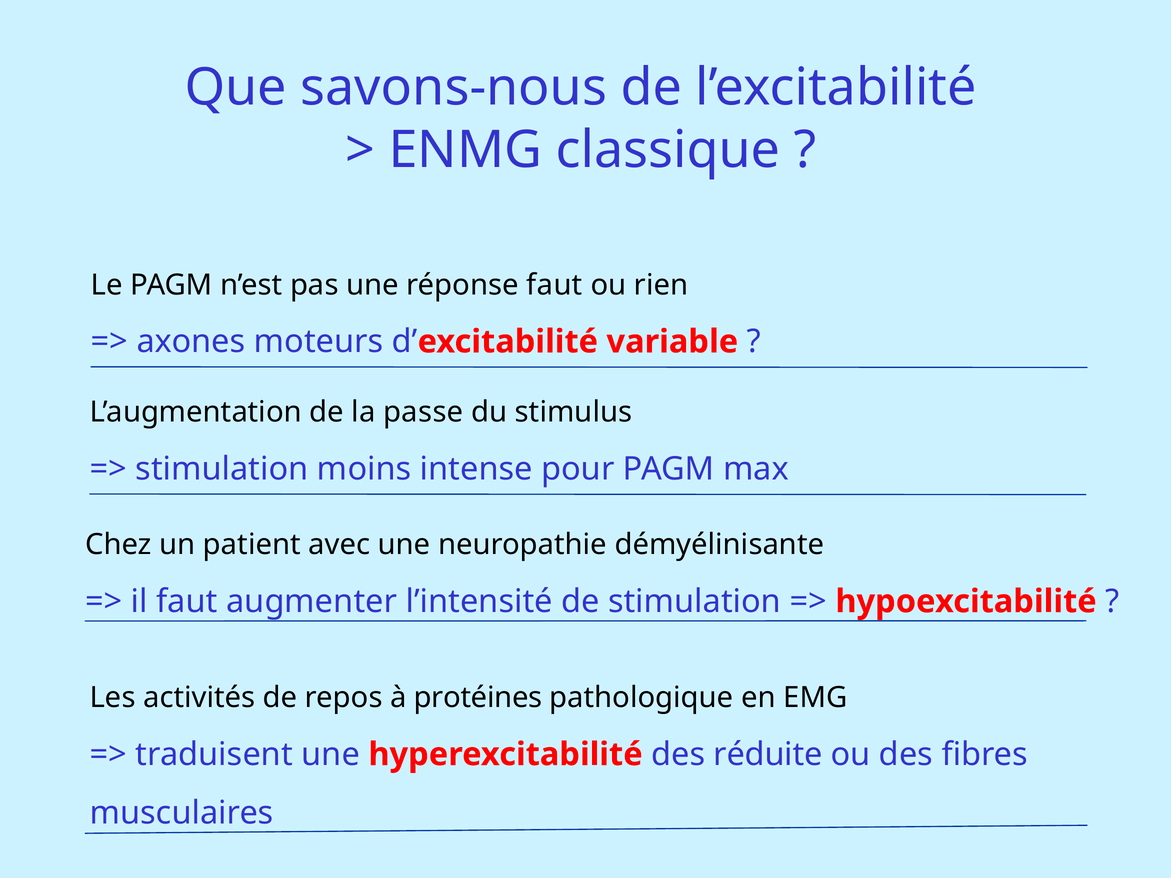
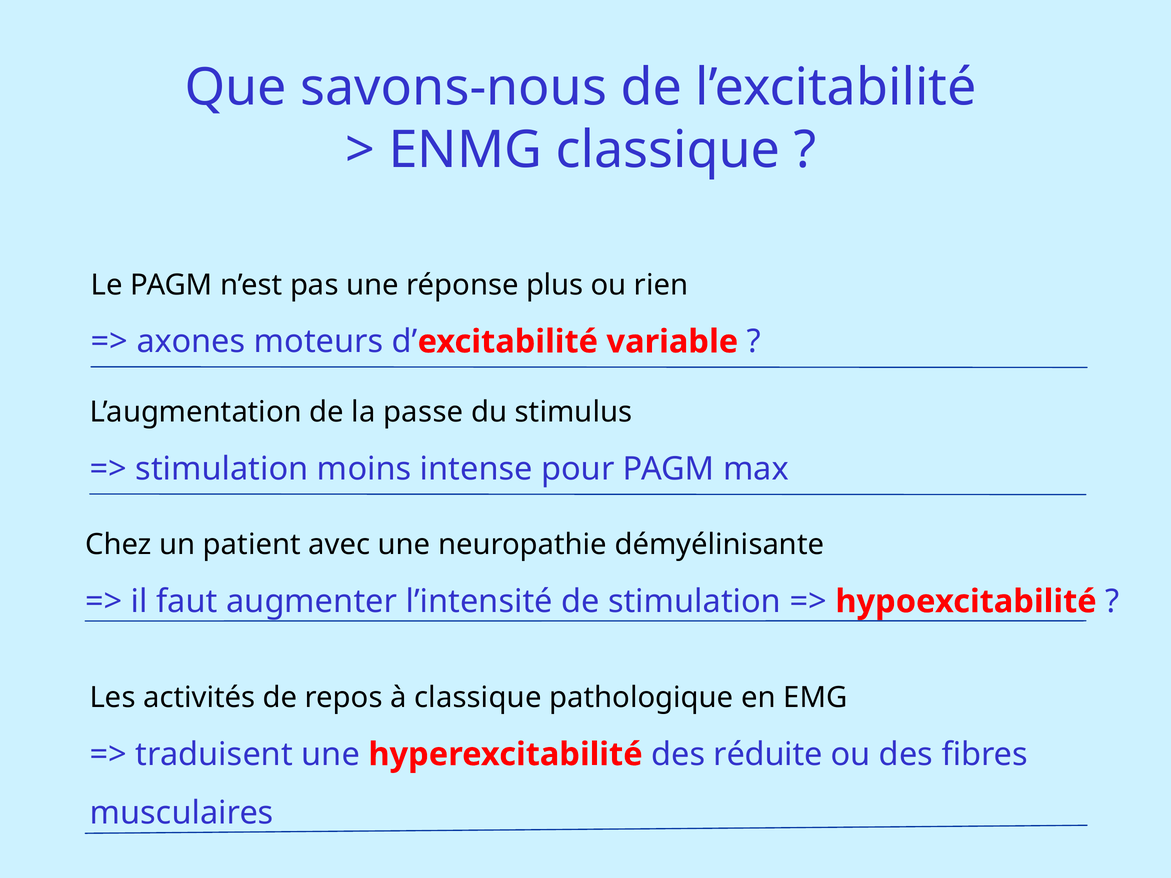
réponse faut: faut -> plus (555, 285)
à protéines: protéines -> classique (478, 698)
